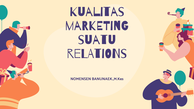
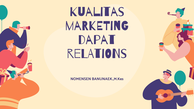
suatu: suatu -> dapat (97, 40)
